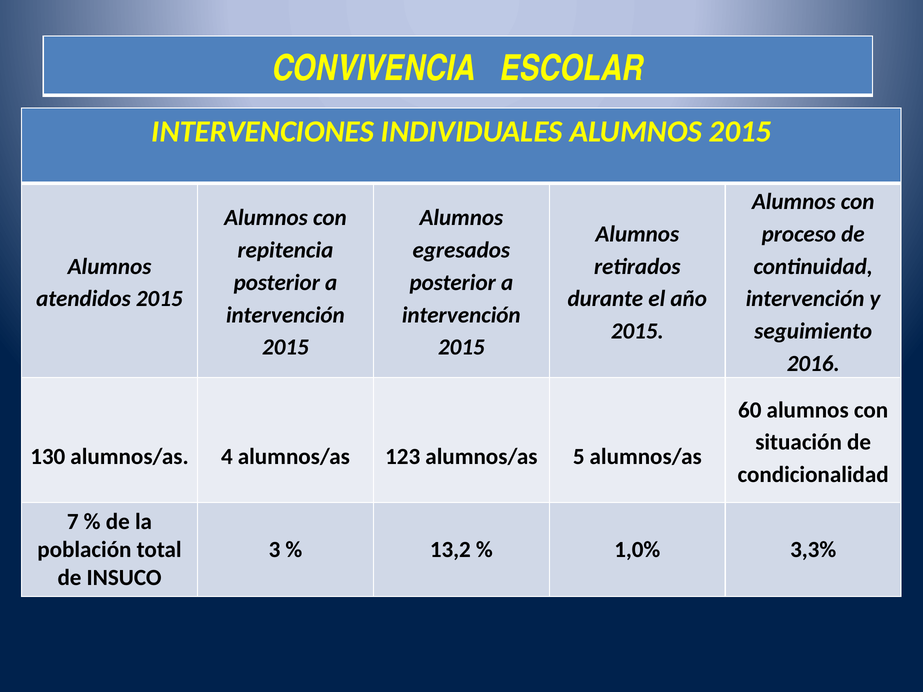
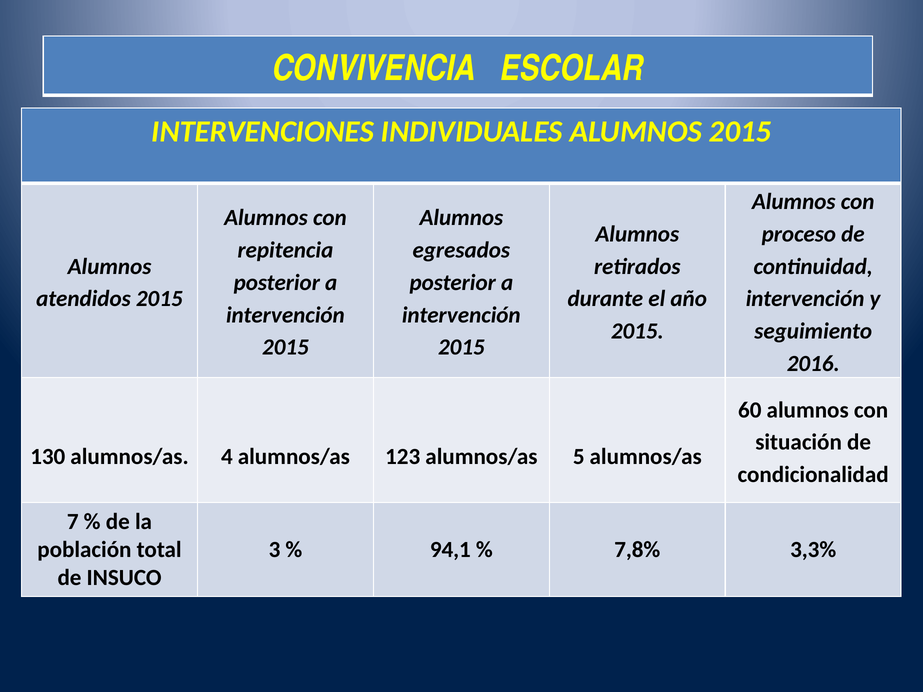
13,2: 13,2 -> 94,1 (450, 550)
1,0%: 1,0% -> 7,8% (637, 550)
